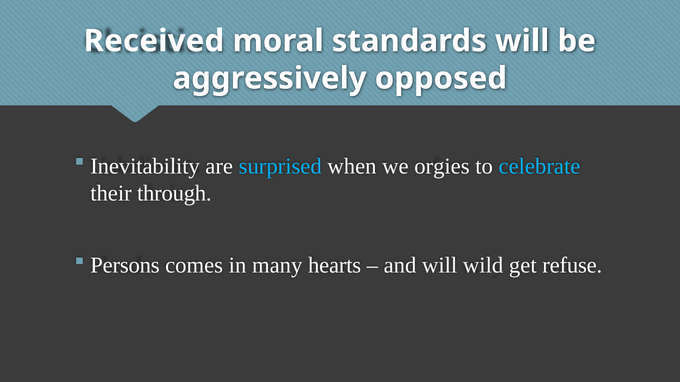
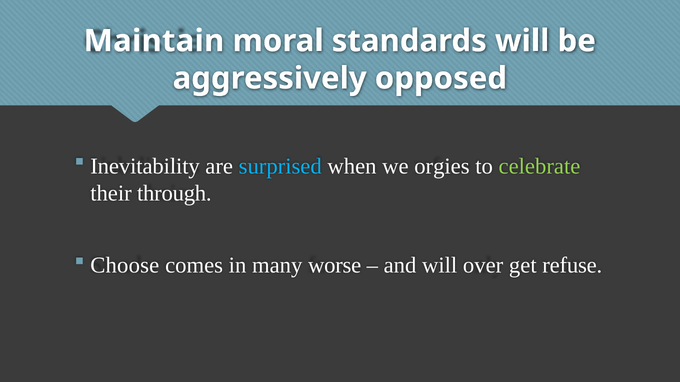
Received: Received -> Maintain (154, 41)
celebrate colour: light blue -> light green (539, 166)
Persons: Persons -> Choose (125, 266)
hearts: hearts -> worse (335, 266)
wild: wild -> over (483, 266)
